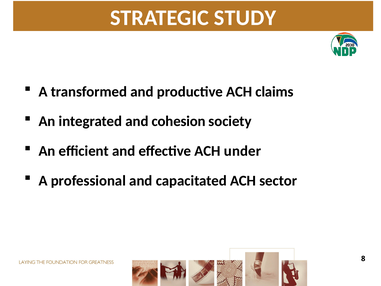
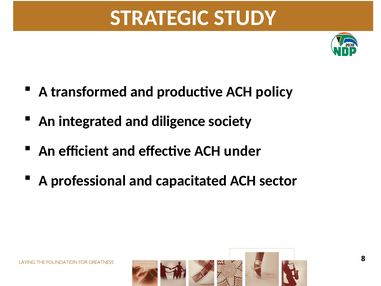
claims: claims -> policy (274, 92)
cohesion: cohesion -> diligence (179, 121)
